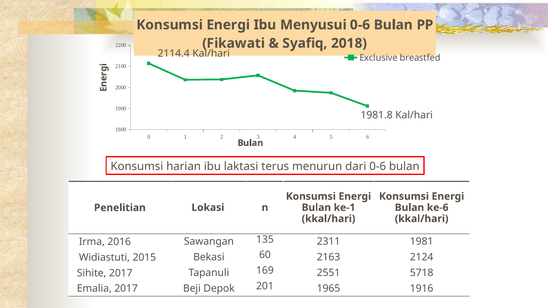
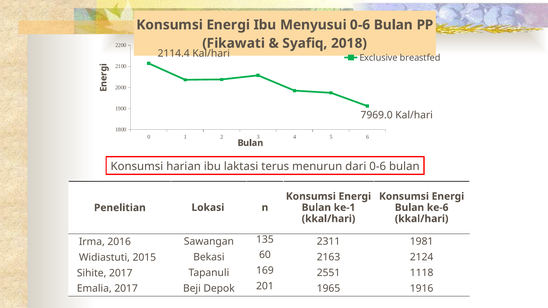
1981.8: 1981.8 -> 7969.0 (377, 115)
5718: 5718 -> 1118 (422, 273)
